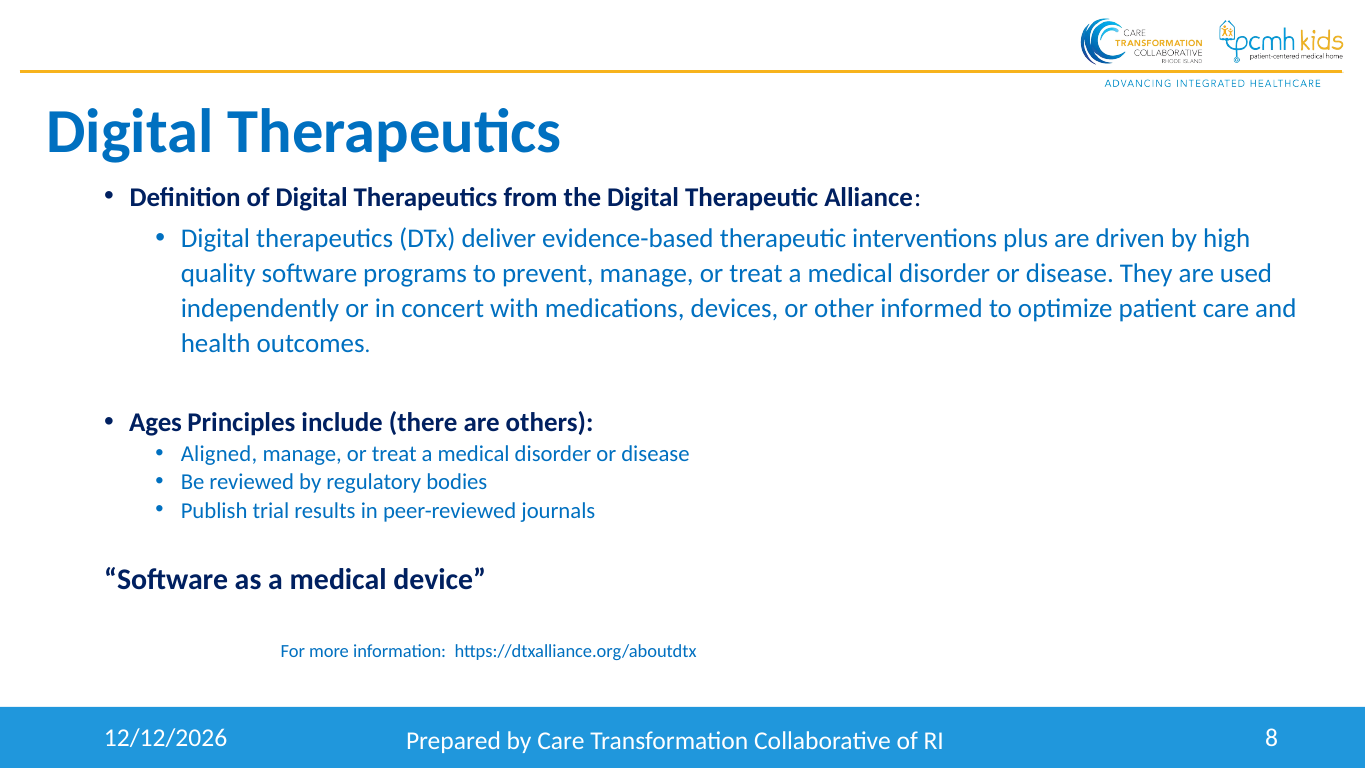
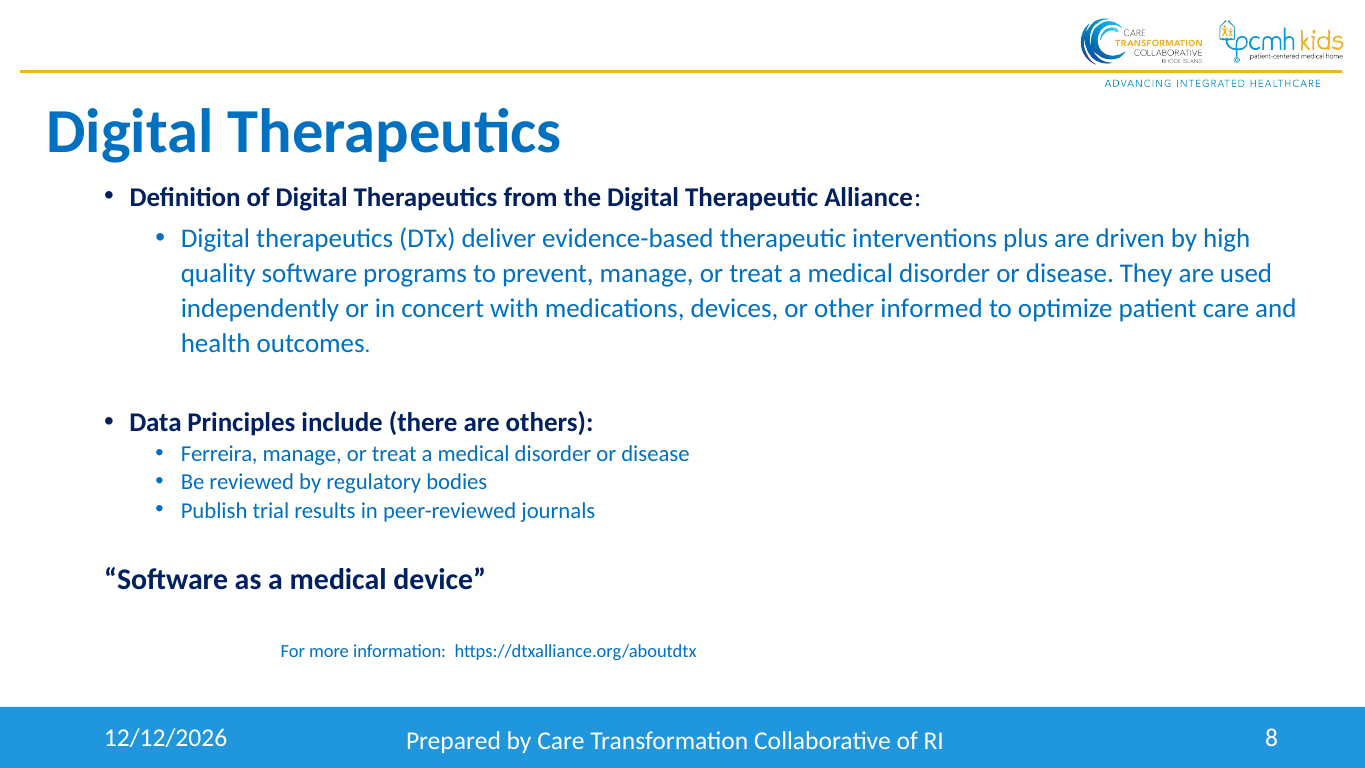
Ages: Ages -> Data (156, 423)
Aligned: Aligned -> Ferreira (219, 454)
